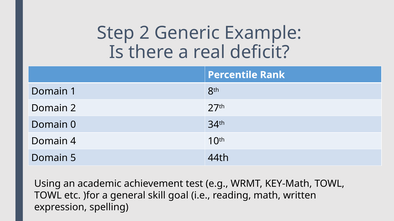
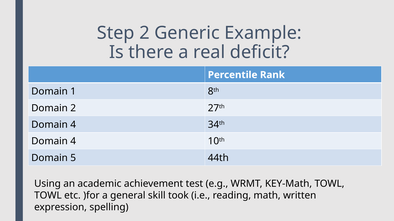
0: 0 -> 4 (73, 125)
goal: goal -> took (178, 196)
